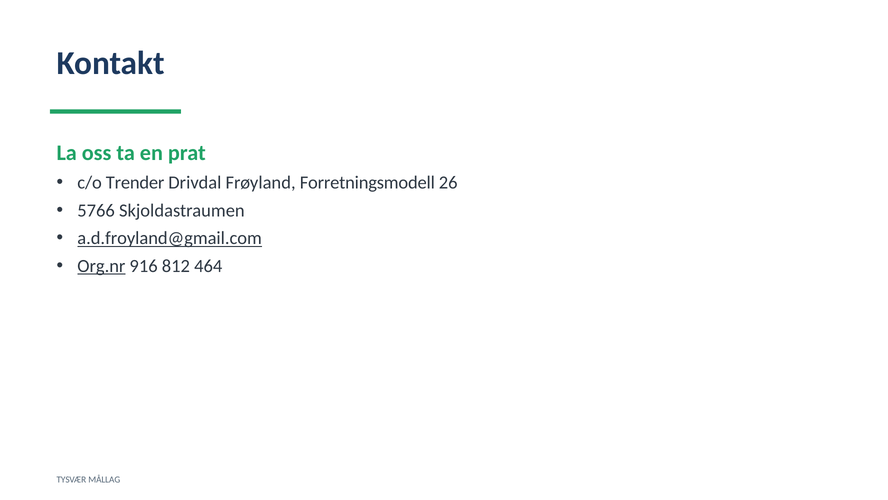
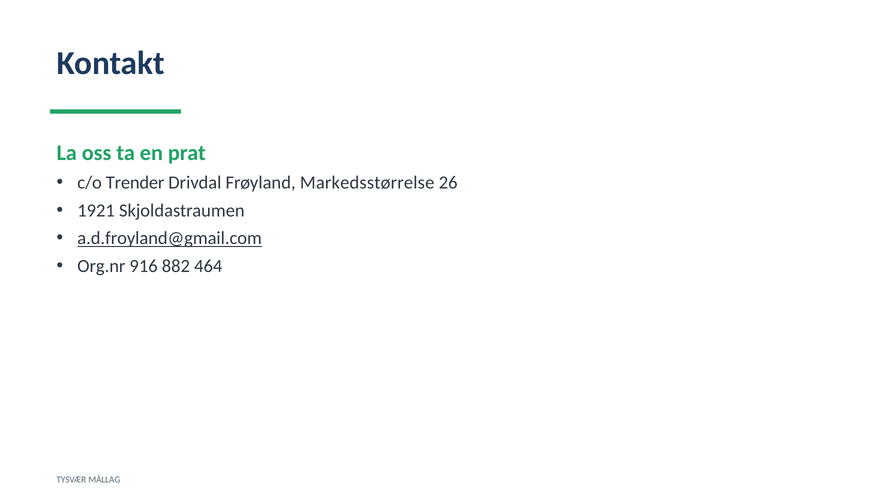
Forretningsmodell: Forretningsmodell -> Markedsstørrelse (367, 183)
5766: 5766 -> 1921 (96, 210)
Org.nr underline: present -> none (101, 266)
812: 812 -> 882 (176, 266)
